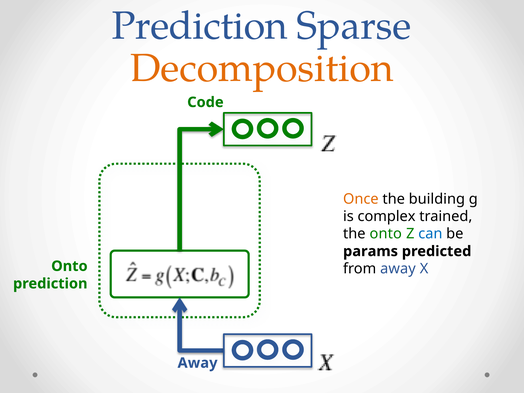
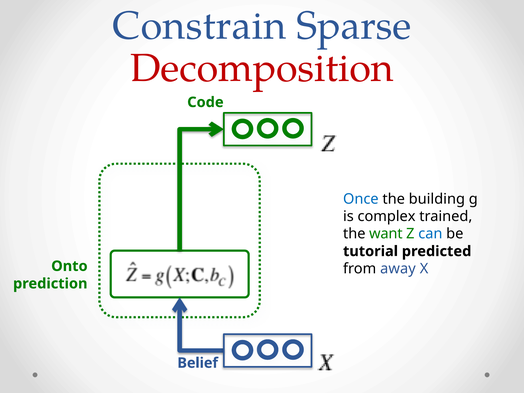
Prediction: Prediction -> Constrain (199, 26)
Decomposition colour: orange -> red (262, 68)
Once colour: orange -> blue (361, 199)
the onto: onto -> want (386, 234)
params: params -> tutorial (371, 251)
Away: Away -> Belief (198, 363)
